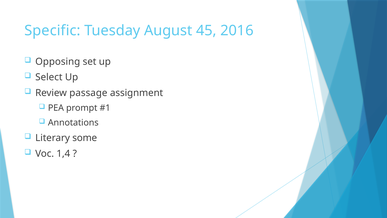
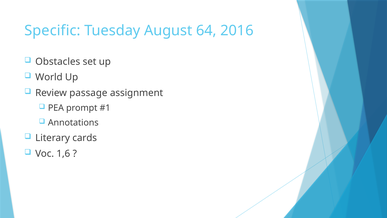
45: 45 -> 64 (206, 31)
Opposing: Opposing -> Obstacles (58, 62)
Select: Select -> World (49, 77)
some: some -> cards (85, 138)
1,4: 1,4 -> 1,6 (63, 153)
